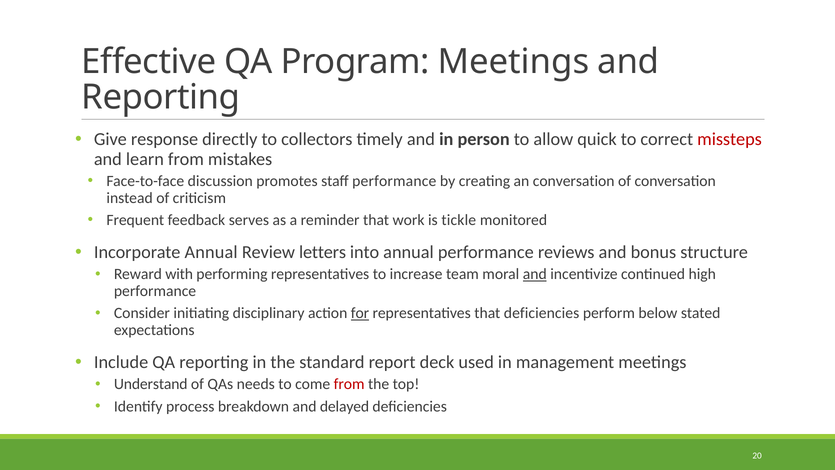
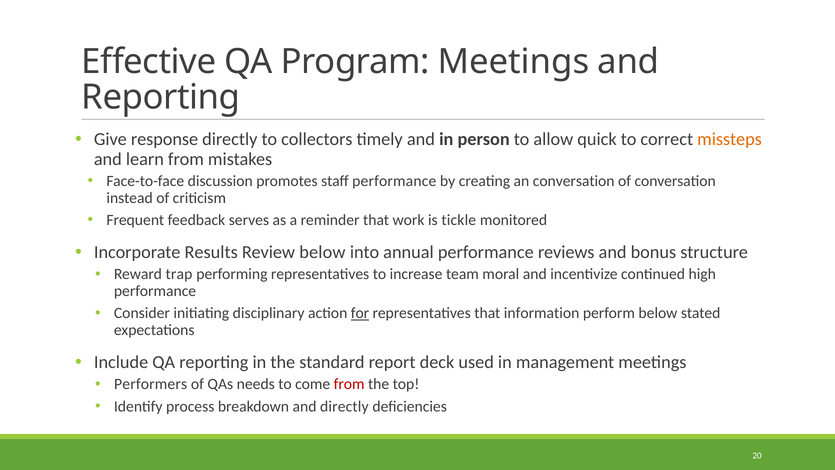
missteps colour: red -> orange (730, 139)
Incorporate Annual: Annual -> Results (211, 252)
Review letters: letters -> below (322, 252)
with: with -> trap (179, 274)
and underline: present -> none (535, 274)
that deficiencies: deficiencies -> information (542, 313)
Understand: Understand -> Performers (151, 384)
and delayed: delayed -> directly (344, 406)
